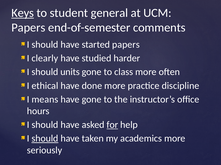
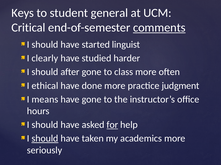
Keys underline: present -> none (23, 13)
Papers: Papers -> Critical (28, 28)
comments underline: none -> present (159, 28)
started papers: papers -> linguist (126, 45)
units: units -> after (70, 72)
discipline: discipline -> judgment (181, 86)
